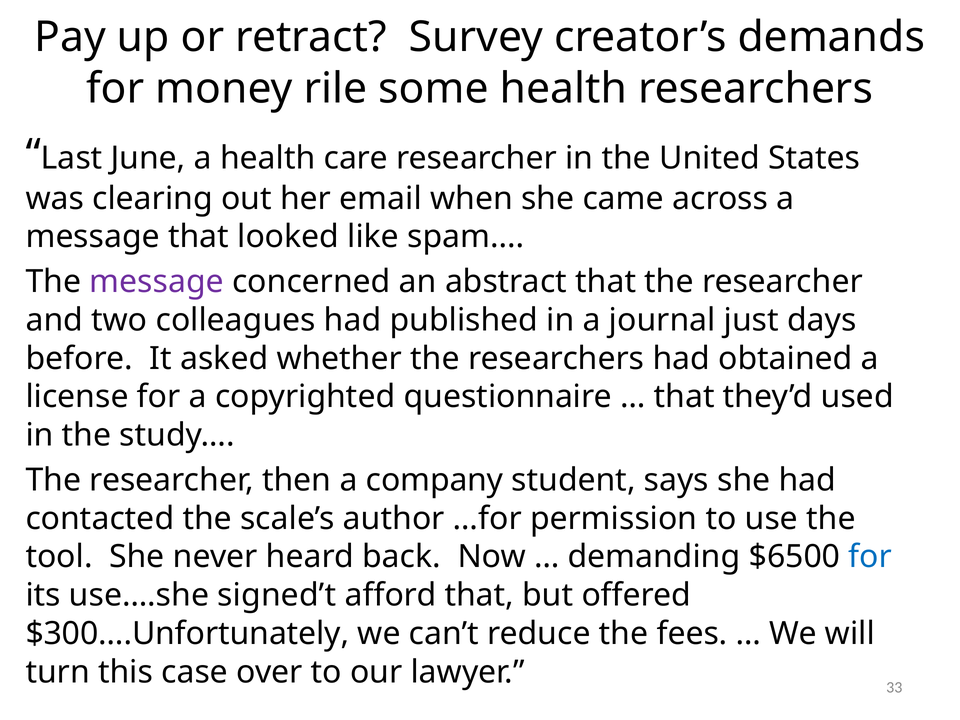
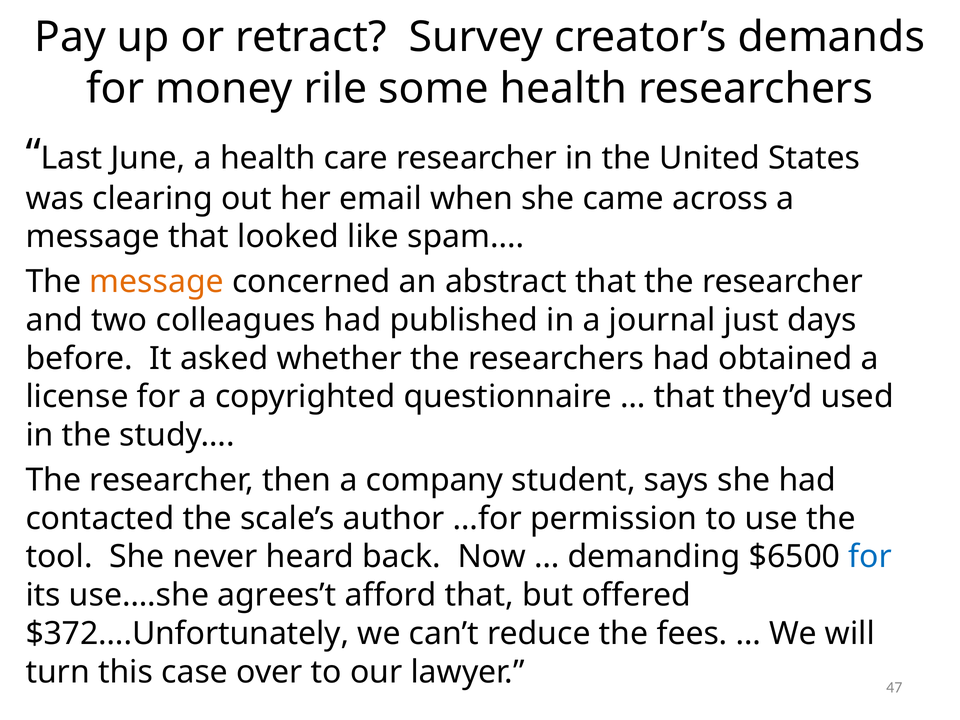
message colour: purple -> orange (157, 282)
signed’t: signed’t -> agrees’t (277, 595)
$300….Unfortunately: $300….Unfortunately -> $372….Unfortunately (187, 634)
33: 33 -> 47 (894, 687)
